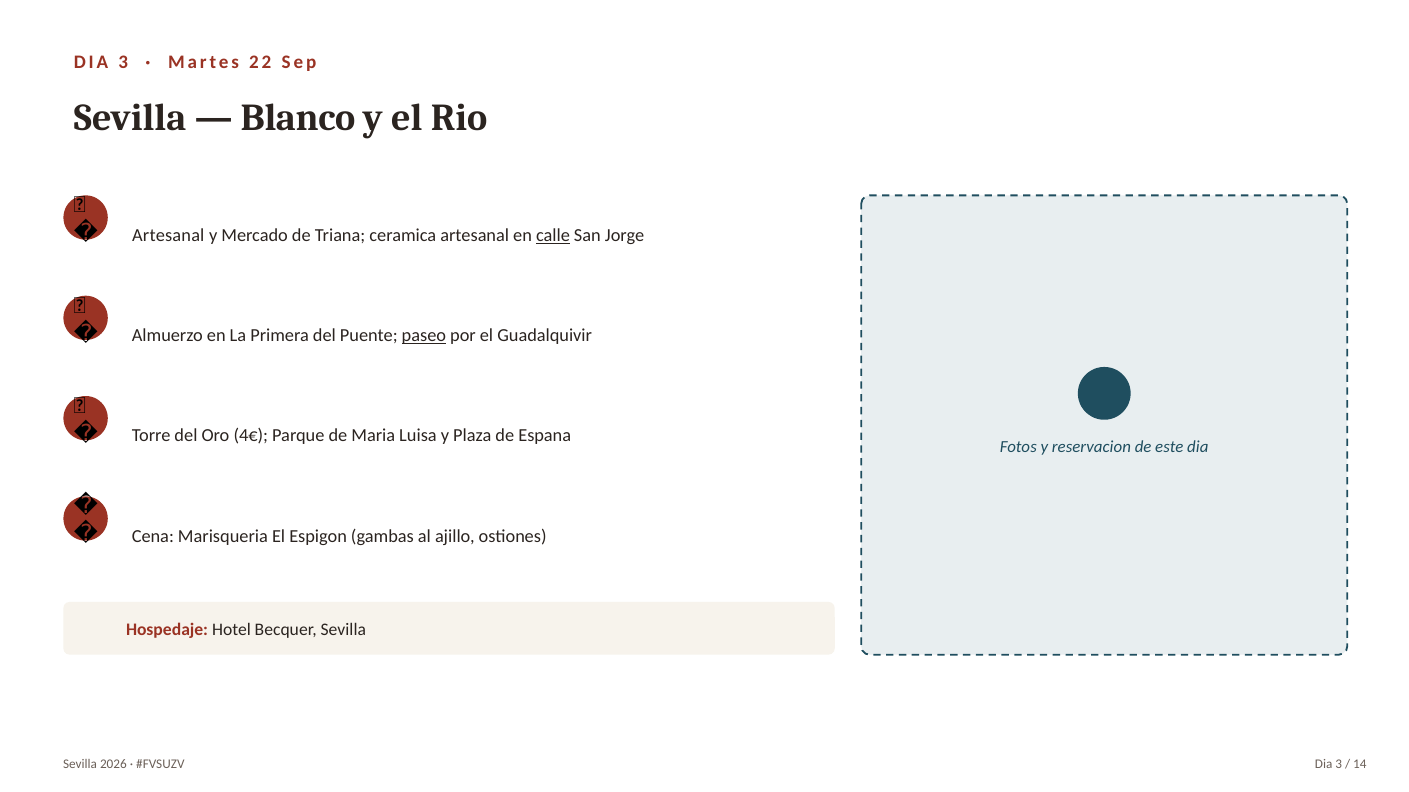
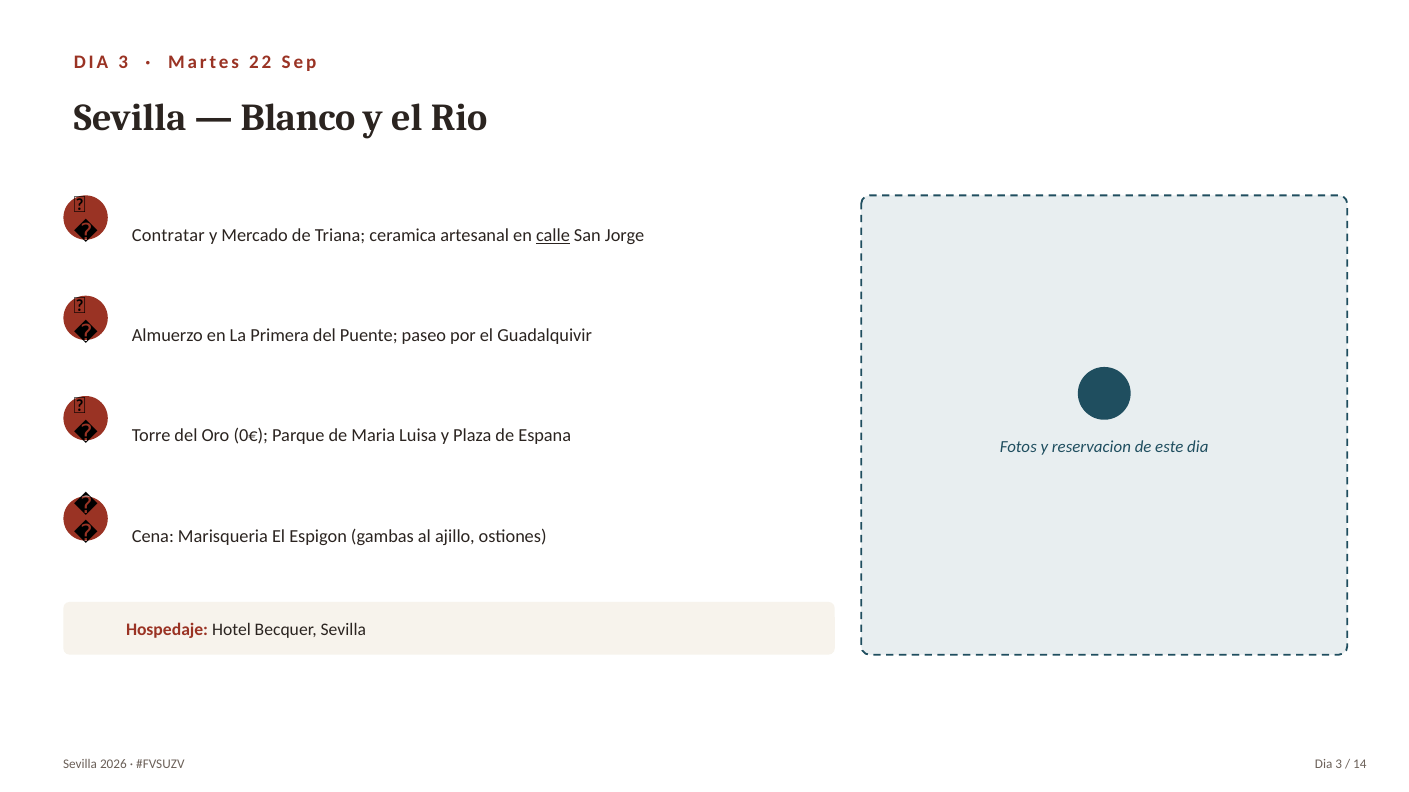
Artesanal: Artesanal -> Contratar (168, 235)
paseo underline: present -> none (424, 336)
4€: 4€ -> 0€ (251, 436)
